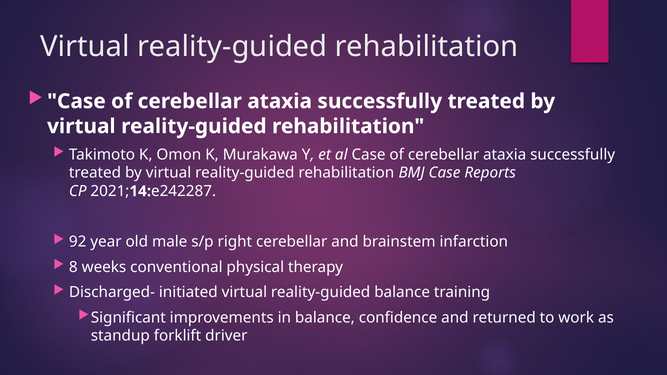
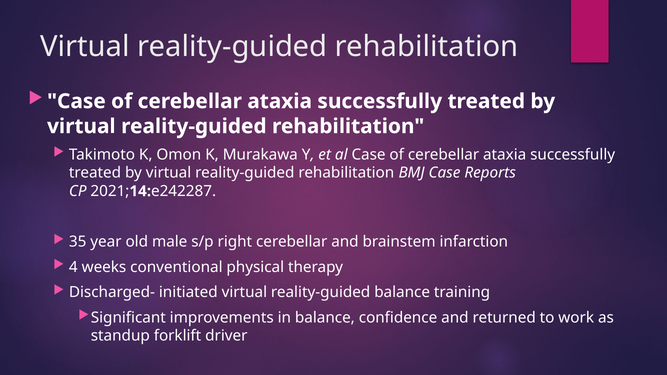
92: 92 -> 35 (78, 242)
8: 8 -> 4 (73, 267)
